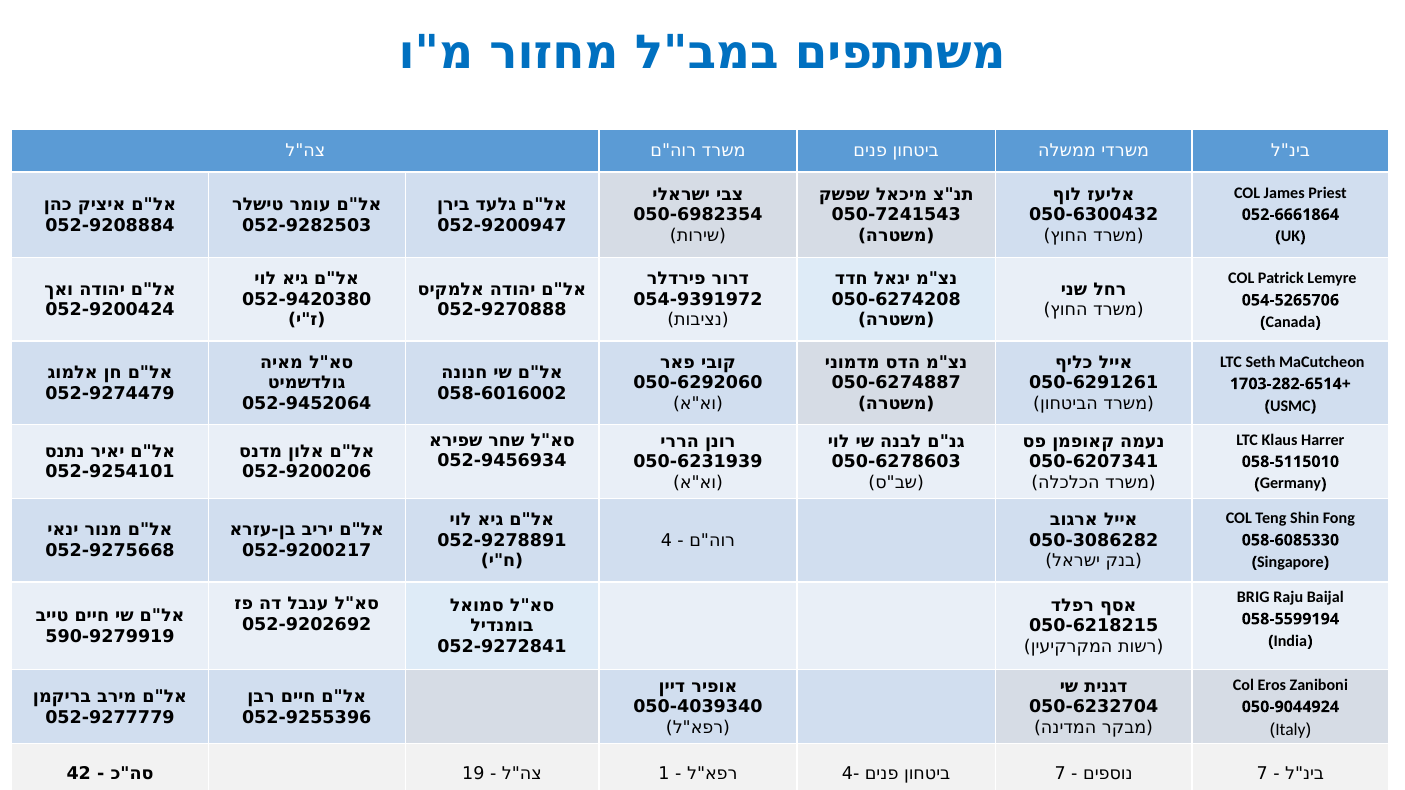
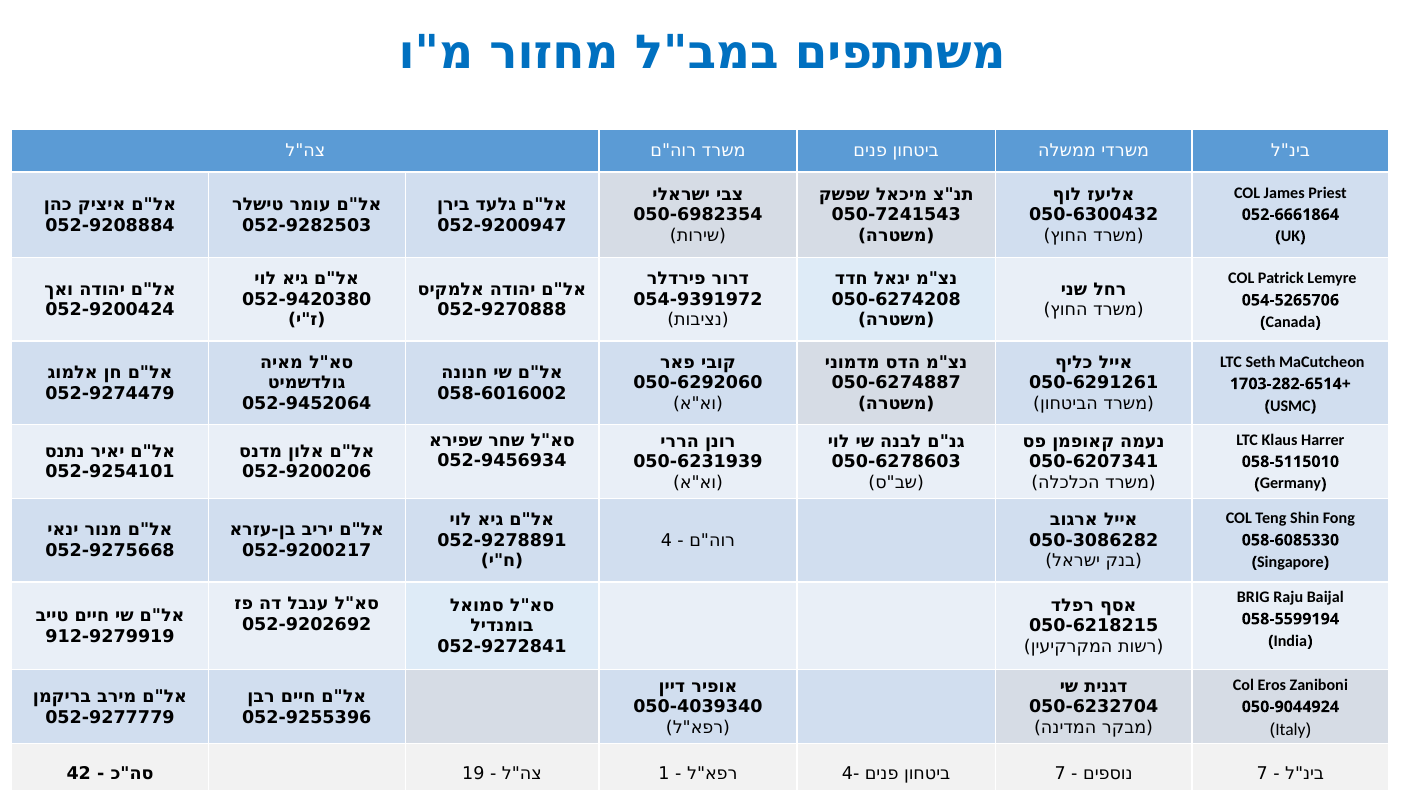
590-9279919: 590-9279919 -> 912-9279919 (110, 637)
